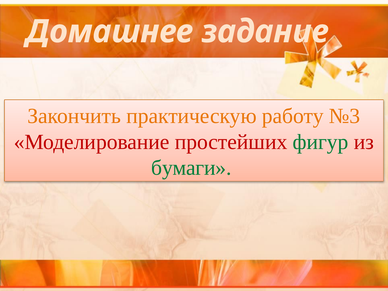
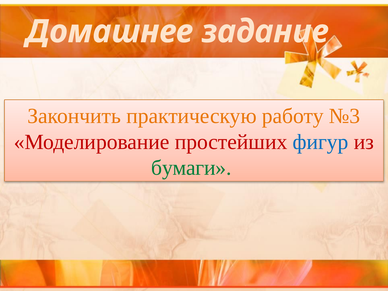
фигур colour: green -> blue (321, 142)
